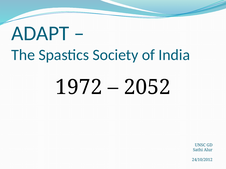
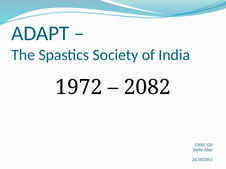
2052: 2052 -> 2082 (147, 87)
